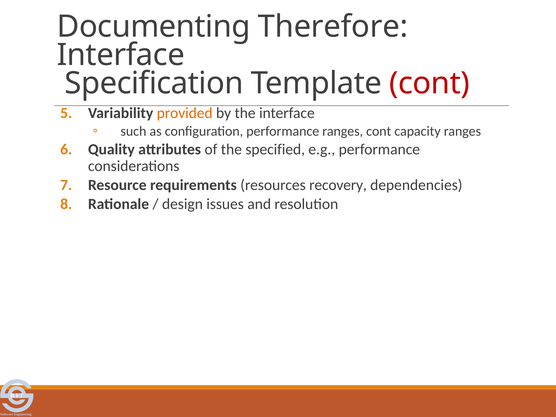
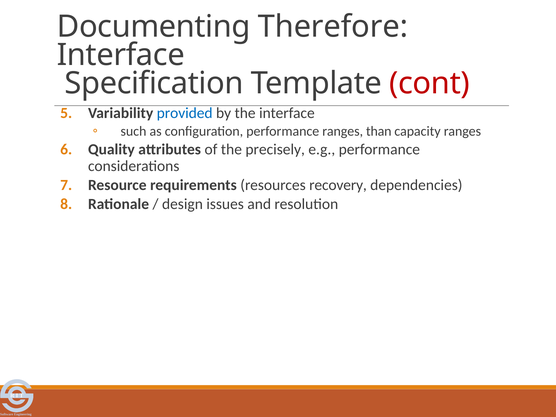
provided colour: orange -> blue (185, 113)
ranges cont: cont -> than (379, 131)
specified: specified -> precisely (275, 149)
